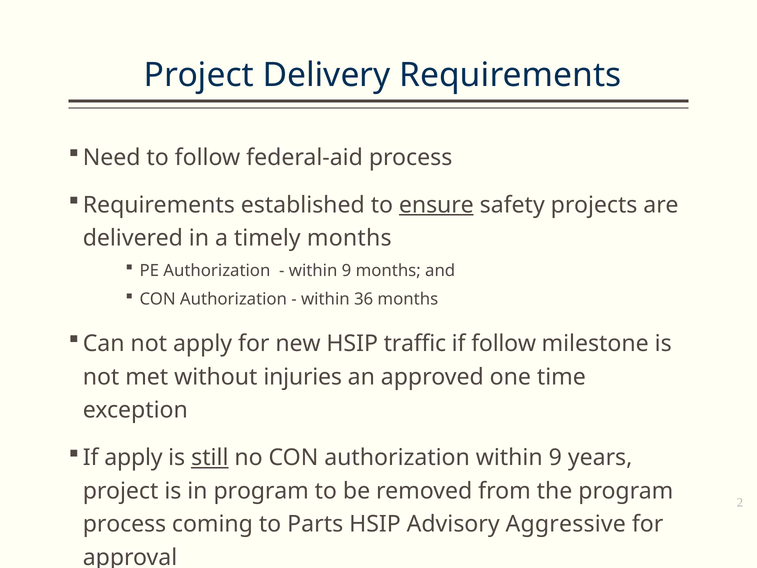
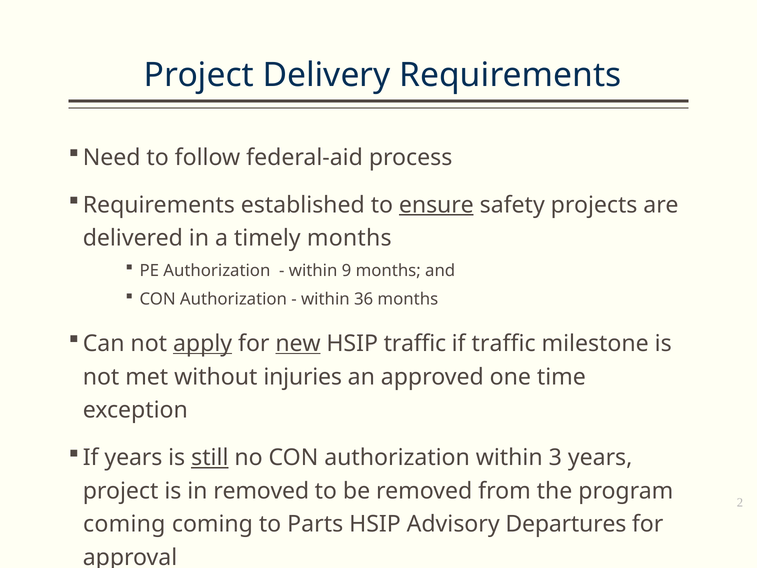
apply underline: none -> present (203, 343)
new underline: none -> present (298, 343)
if follow: follow -> traffic (504, 343)
If apply: apply -> years (133, 457)
authorization within 9: 9 -> 3 (555, 457)
in program: program -> removed (261, 491)
process: process -> coming (124, 524)
Aggressive: Aggressive -> Departures (566, 524)
